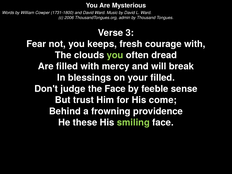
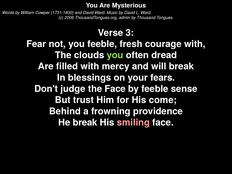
you keeps: keeps -> feeble (102, 44)
your filled: filled -> fears (163, 78)
He these: these -> break (85, 122)
smiling colour: light green -> pink (133, 122)
